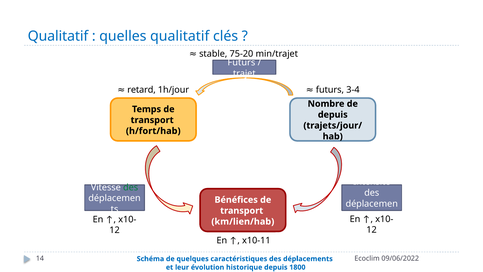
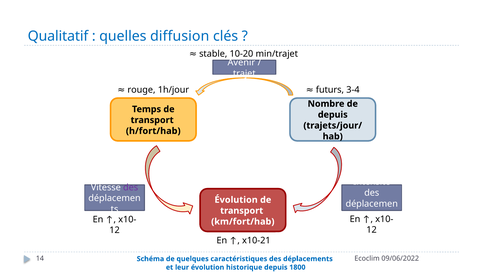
quelles qualitatif: qualitatif -> diffusion (180, 36)
75-20: 75-20 -> 10-20 (241, 54)
Futurs: Futurs -> Avenir (241, 62)
retard: retard -> rouge (141, 90)
des colour: green -> purple (131, 187)
Bénéfices: Bénéfices -> Évolution (236, 200)
km/lien/hab: km/lien/hab -> km/fort/hab (243, 221)
x10-11: x10-11 -> x10-21 (256, 240)
